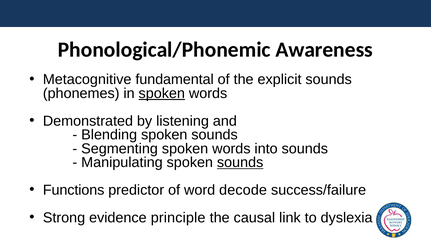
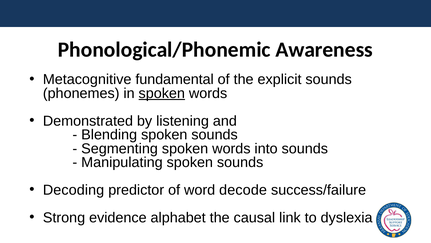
sounds underline: present -> none (240, 162)
Functions: Functions -> Decoding (74, 190)
principle: principle -> alphabet (178, 217)
